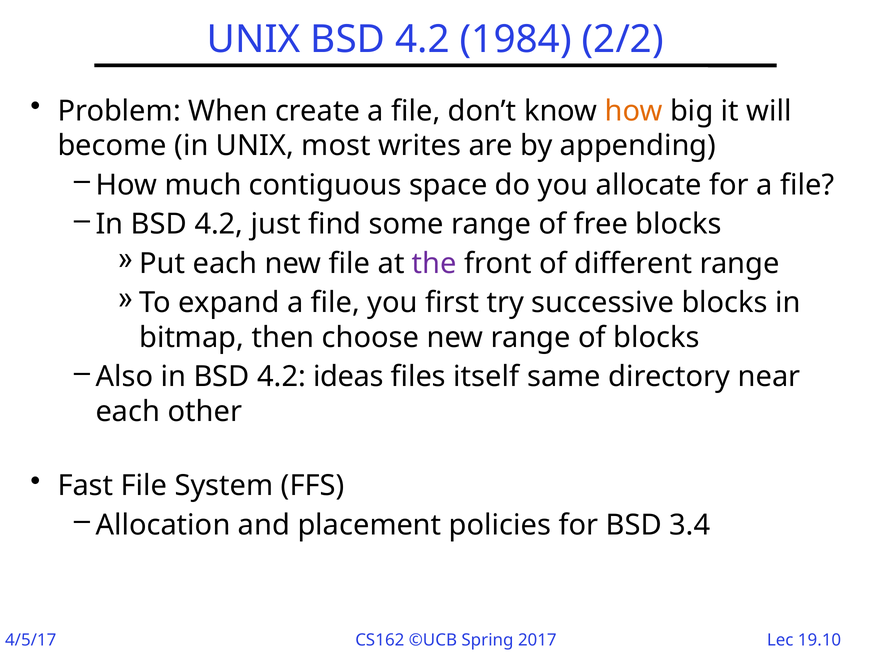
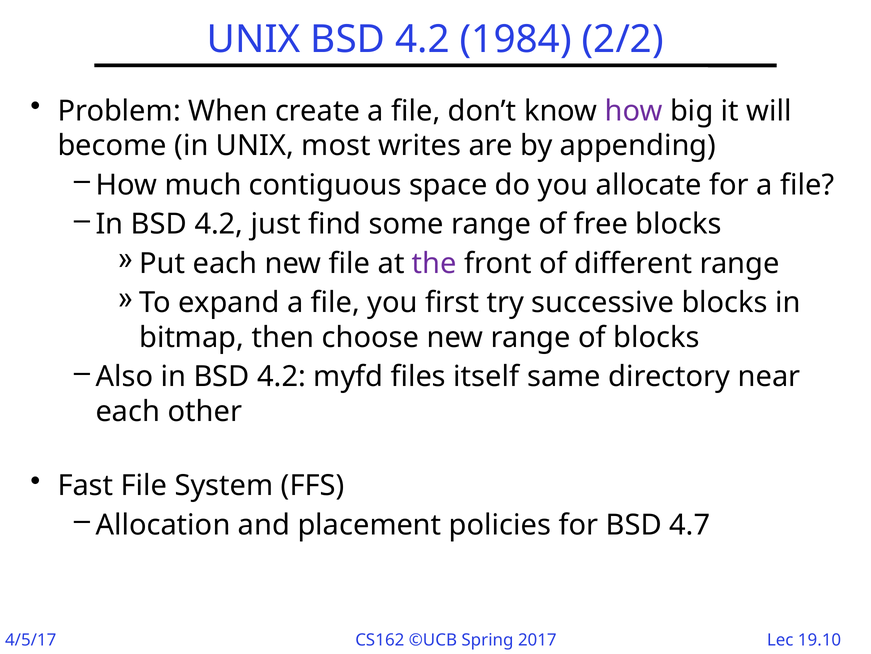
how colour: orange -> purple (634, 111)
ideas: ideas -> myfd (348, 376)
3.4: 3.4 -> 4.7 (690, 525)
